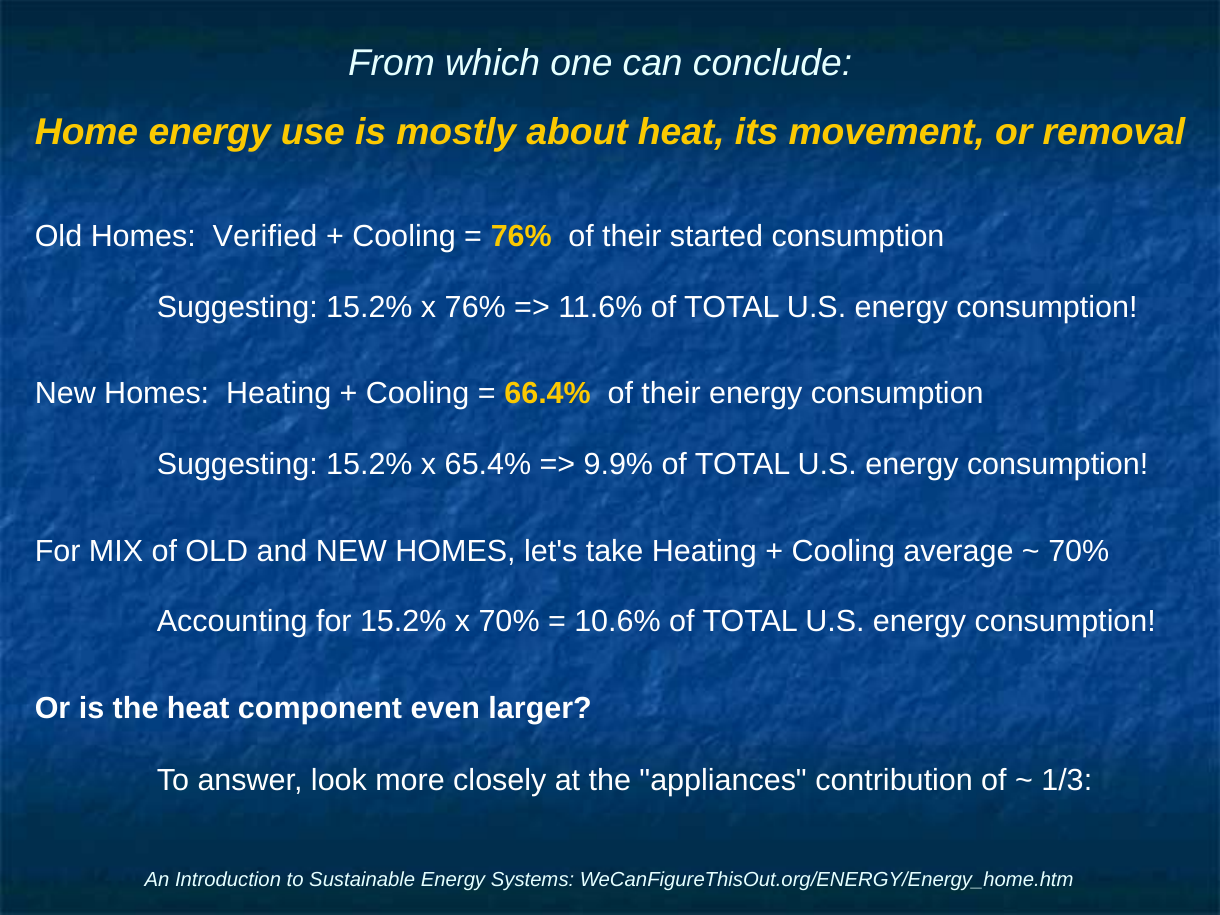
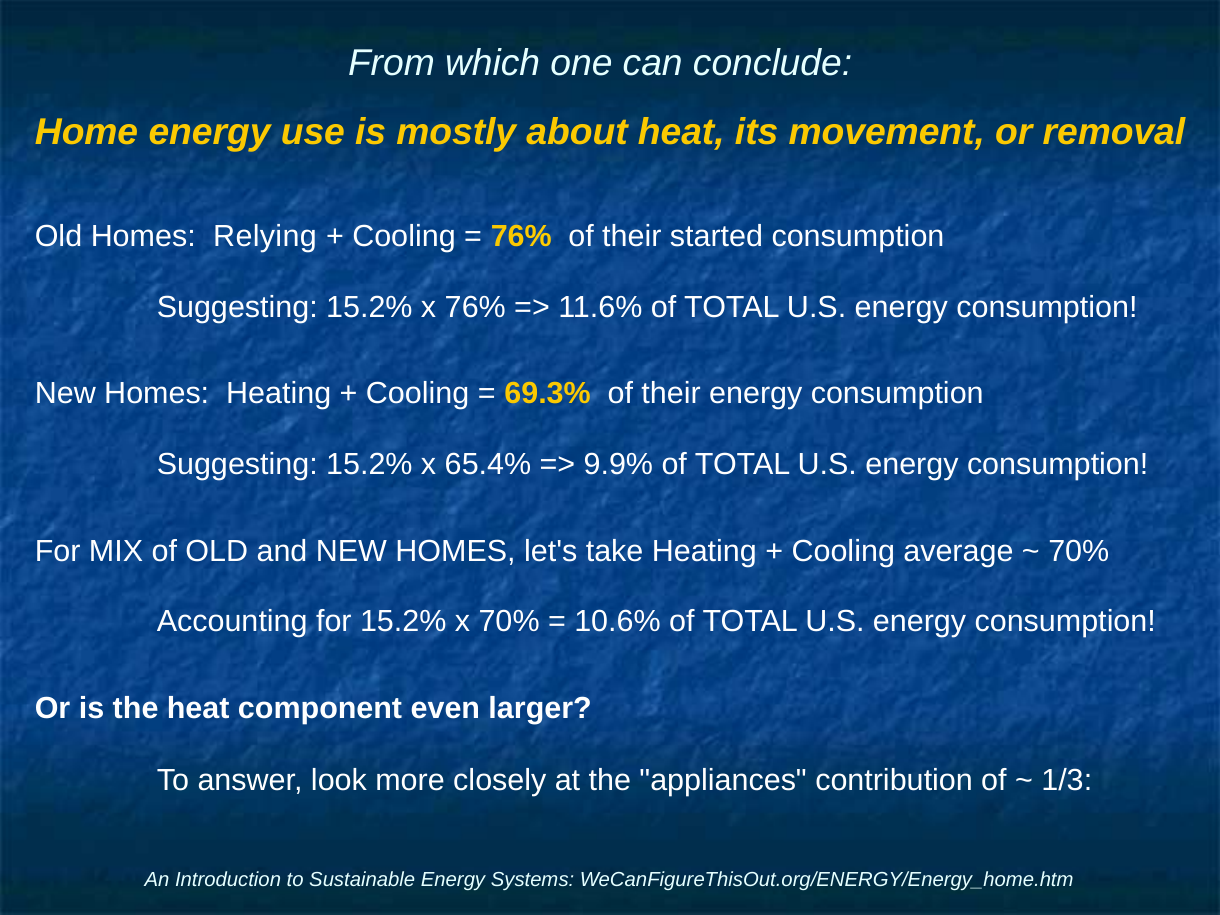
Verified: Verified -> Relying (265, 237)
66.4%: 66.4% -> 69.3% (548, 394)
